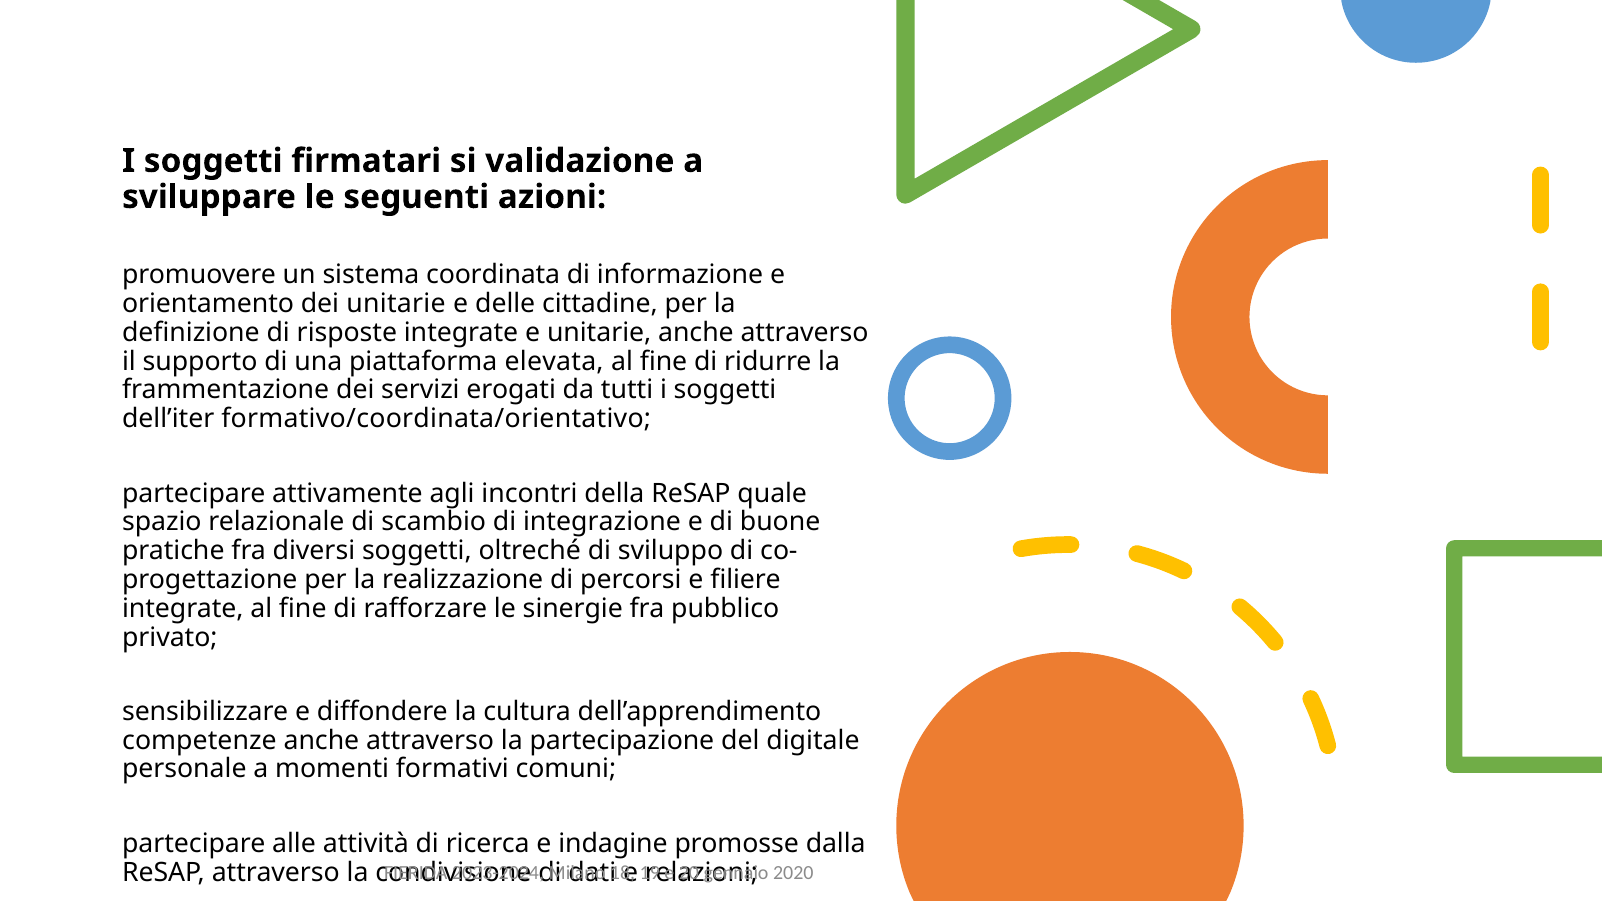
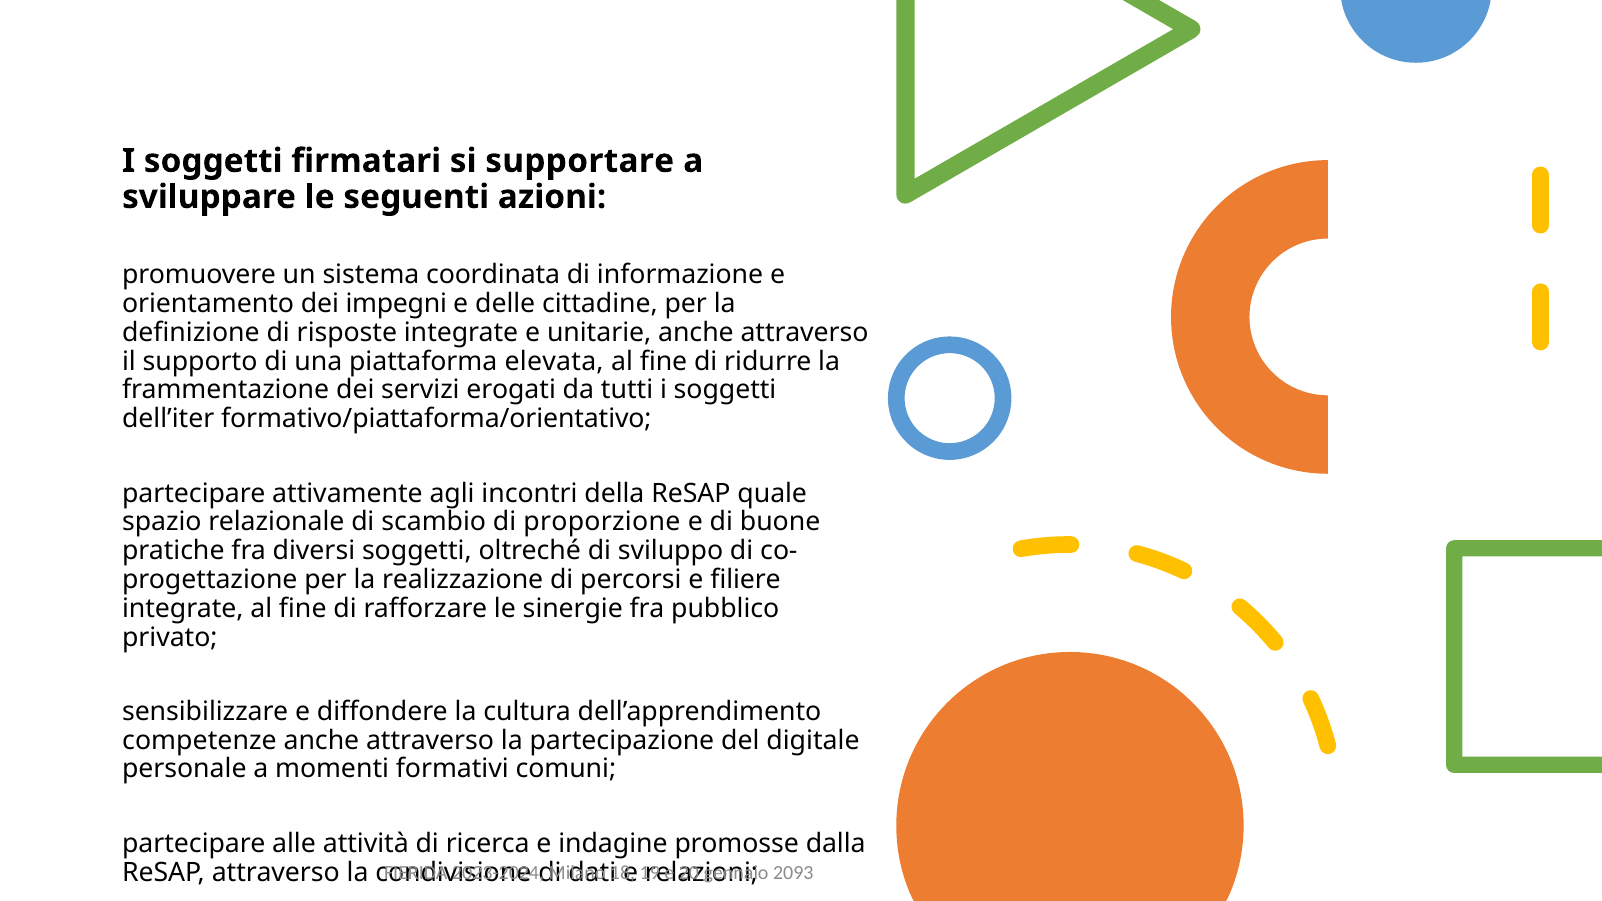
validazione: validazione -> supportare (580, 161)
dei unitarie: unitarie -> impegni (396, 304)
formativo/coordinata/orientativo: formativo/coordinata/orientativo -> formativo/piattaforma/orientativo (436, 419)
integrazione: integrazione -> proporzione (602, 522)
2020: 2020 -> 2093 (793, 873)
